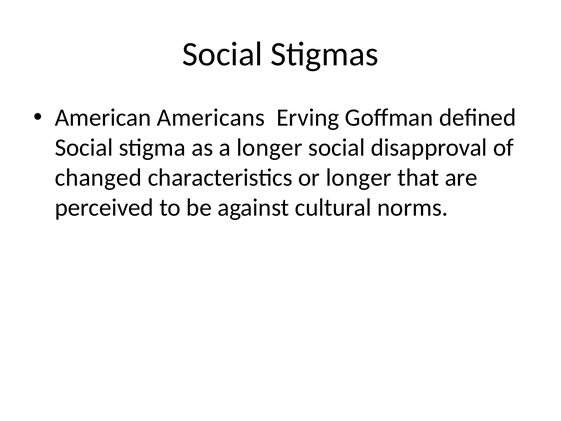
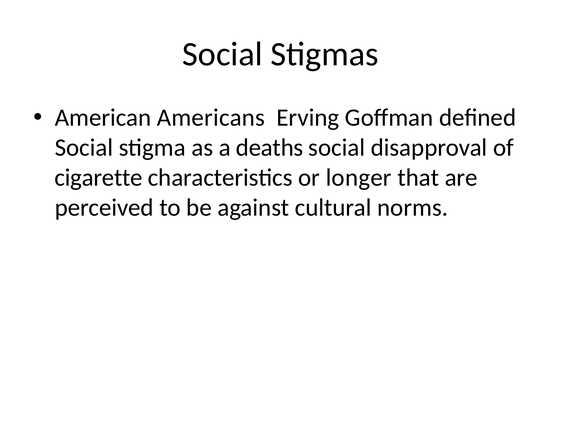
a longer: longer -> deaths (270, 148)
changed: changed -> cigarette (99, 178)
